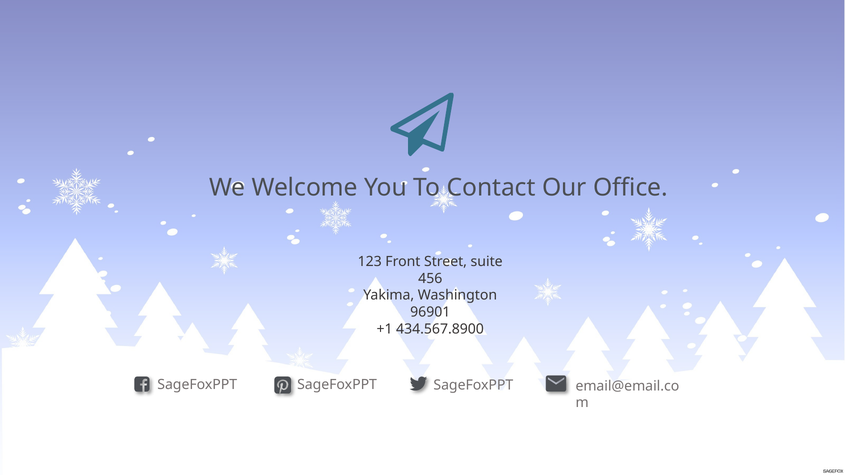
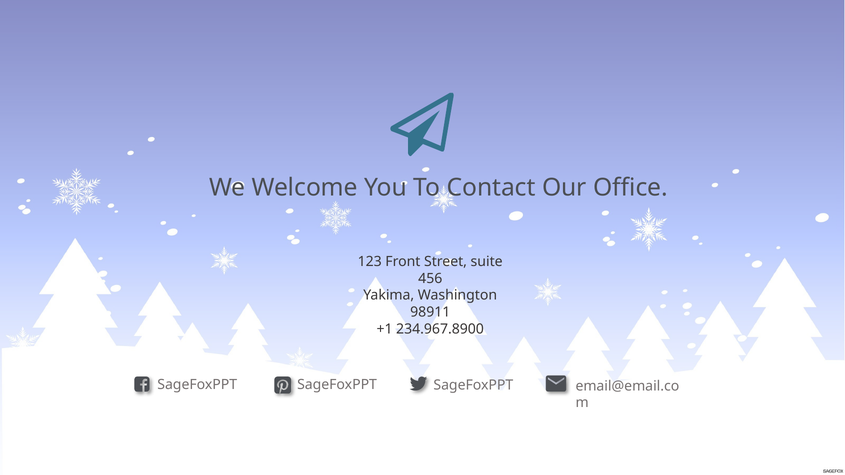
96901: 96901 -> 98911 (430, 312)
434.567.8900: 434.567.8900 -> 234.967.8900 (440, 329)
